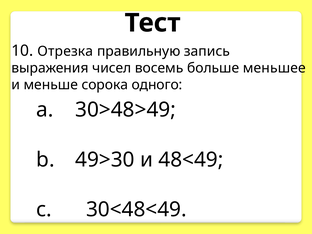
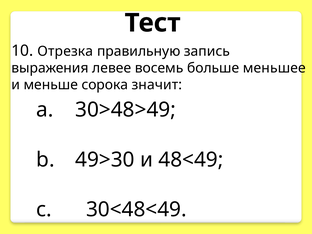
чисел: чисел -> левее (112, 68)
одного: одного -> значит (157, 85)
